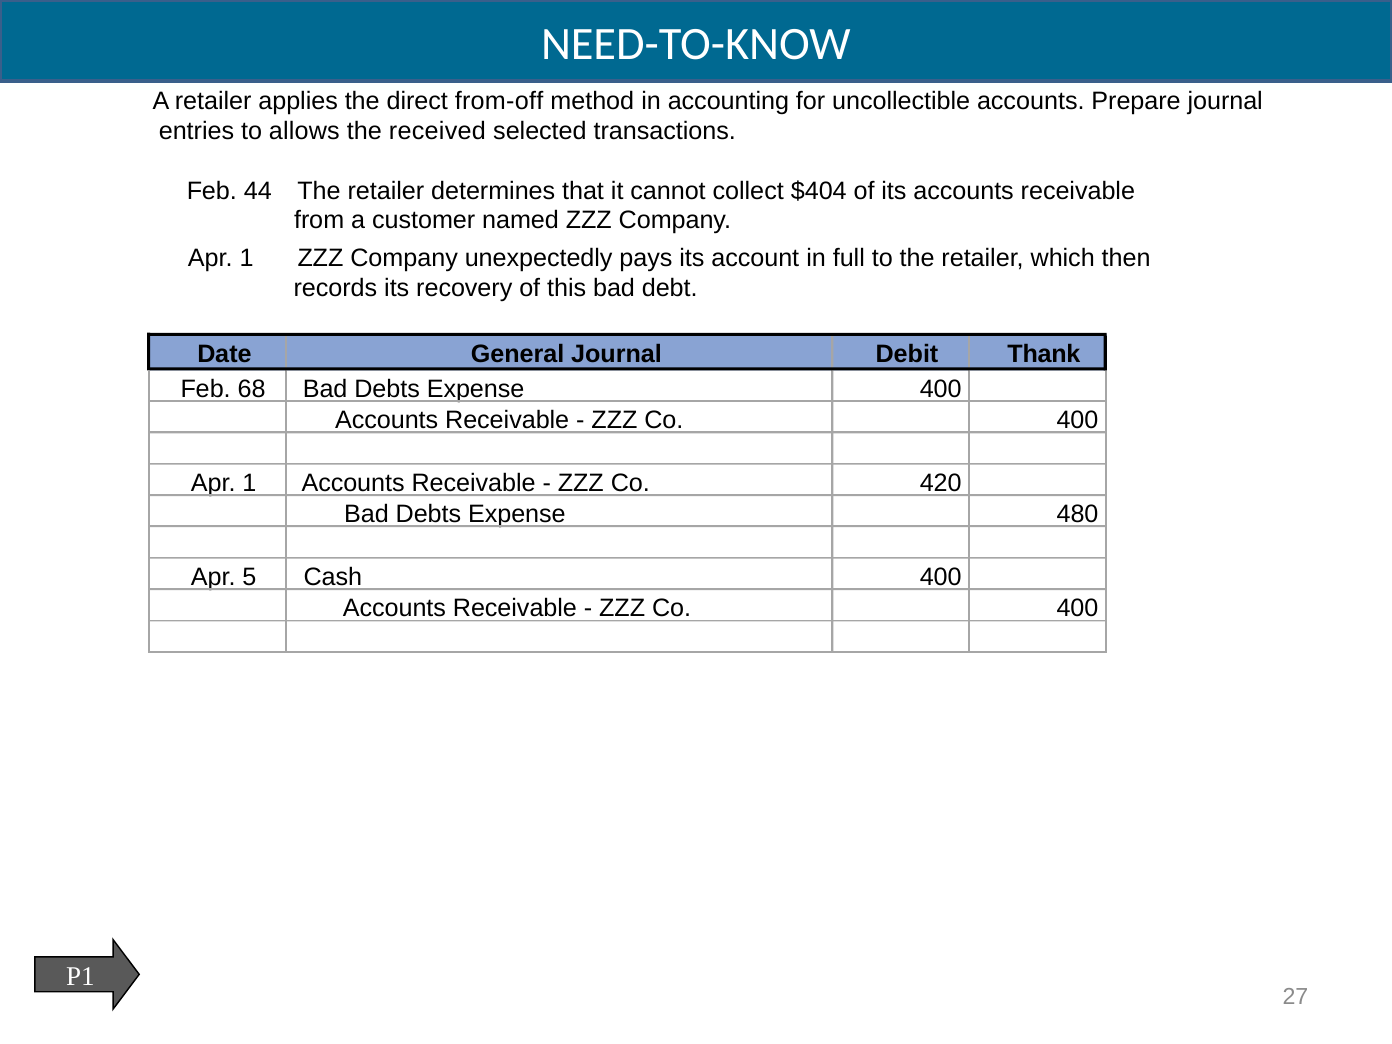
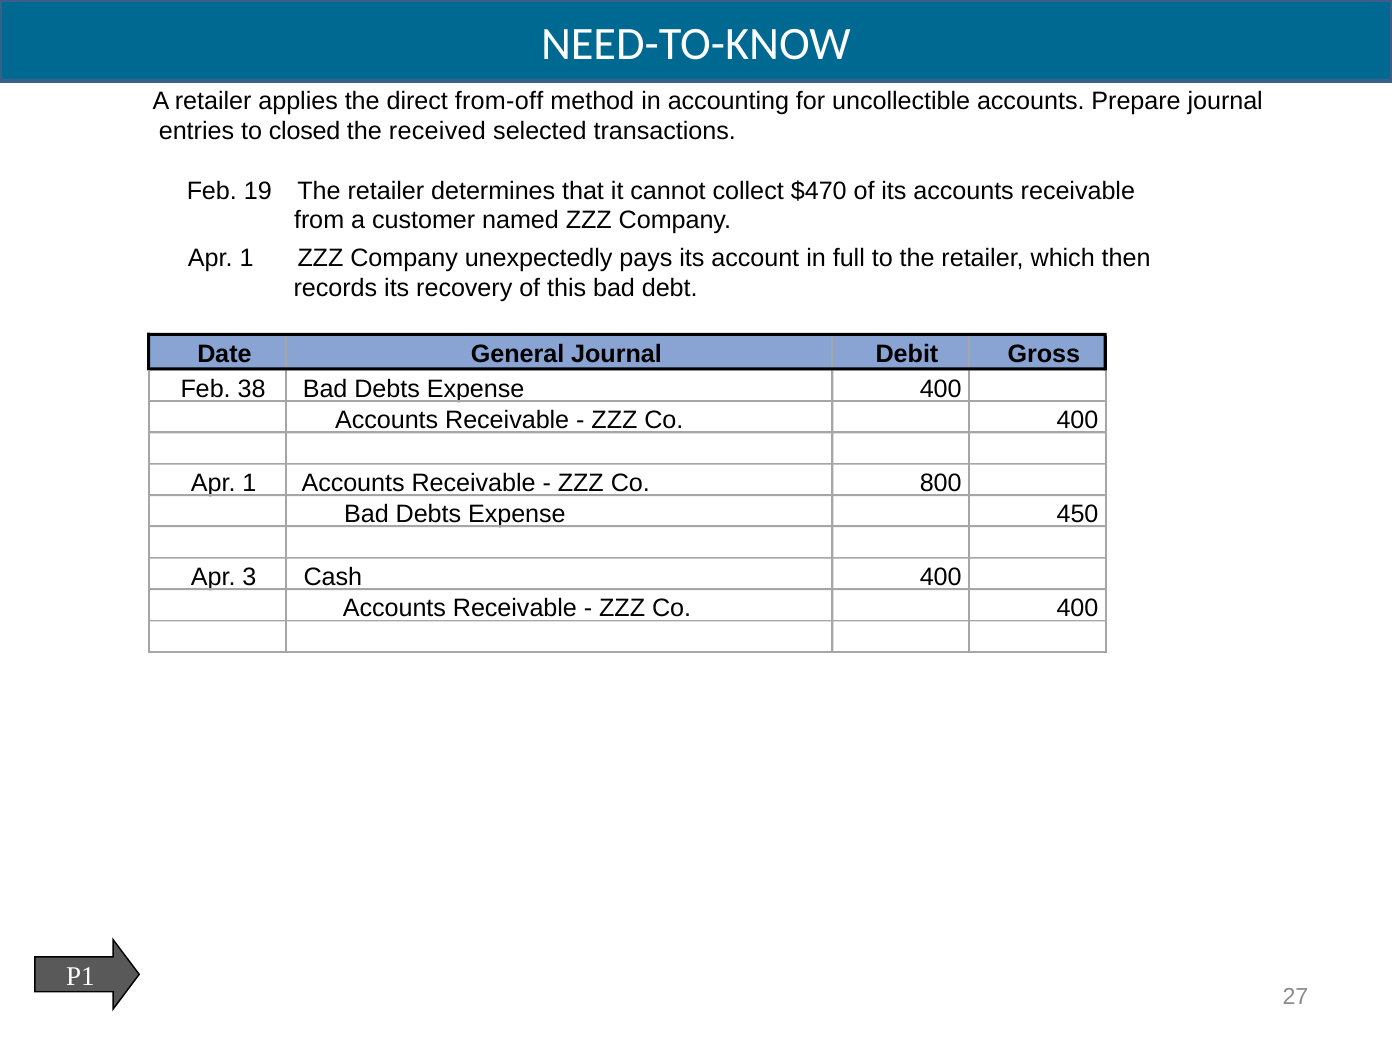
allows: allows -> closed (305, 131)
44: 44 -> 19 (258, 191)
$404: $404 -> $470 (819, 191)
Thank: Thank -> Gross (1044, 354)
68: 68 -> 38 (252, 389)
420: 420 -> 800 (941, 483)
480: 480 -> 450 (1077, 514)
5: 5 -> 3 (249, 577)
